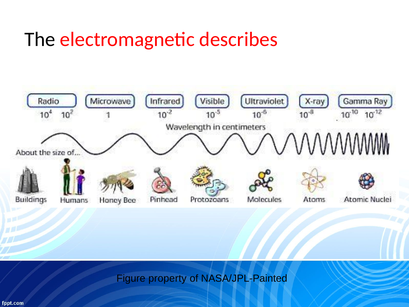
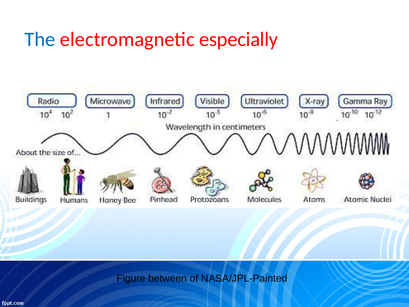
The colour: black -> blue (40, 39)
describes: describes -> especially (239, 39)
property: property -> between (168, 278)
